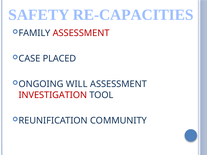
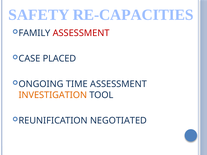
WILL: WILL -> TIME (77, 84)
INVESTIGATION colour: red -> orange (53, 95)
COMMUNITY: COMMUNITY -> NEGOTIATED (118, 121)
